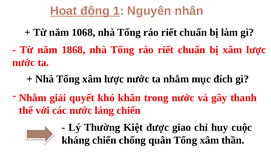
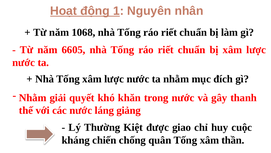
1868: 1868 -> 6605 (74, 50)
láng chiến: chiến -> giảng (129, 110)
